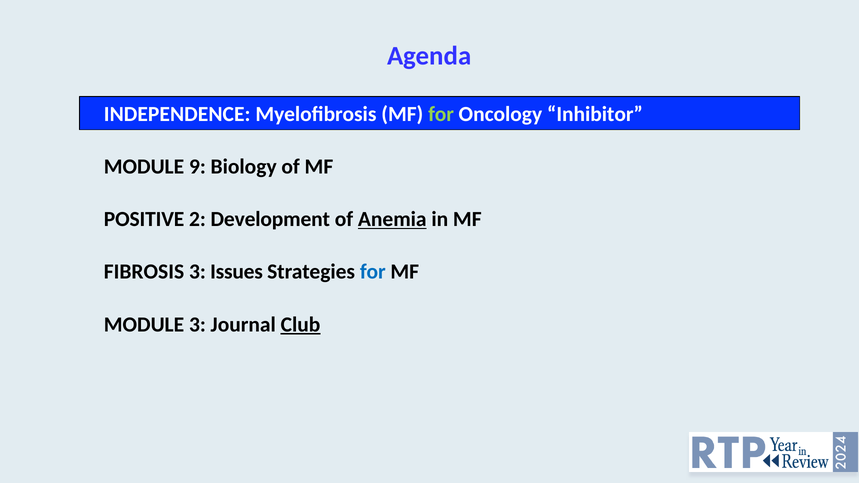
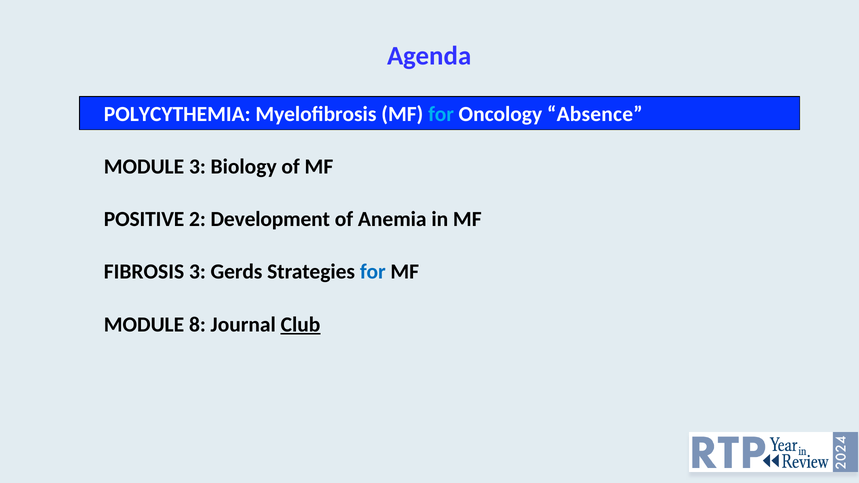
INDEPENDENCE: INDEPENDENCE -> POLYCYTHEMIA (177, 114)
for colour: light green -> light blue (441, 114)
Inhibitor: Inhibitor -> Absence (595, 114)
MODULE 9: 9 -> 3 (197, 167)
Anemia underline: present -> none (392, 219)
Issues: Issues -> Gerds (236, 272)
MODULE 3: 3 -> 8 (197, 325)
